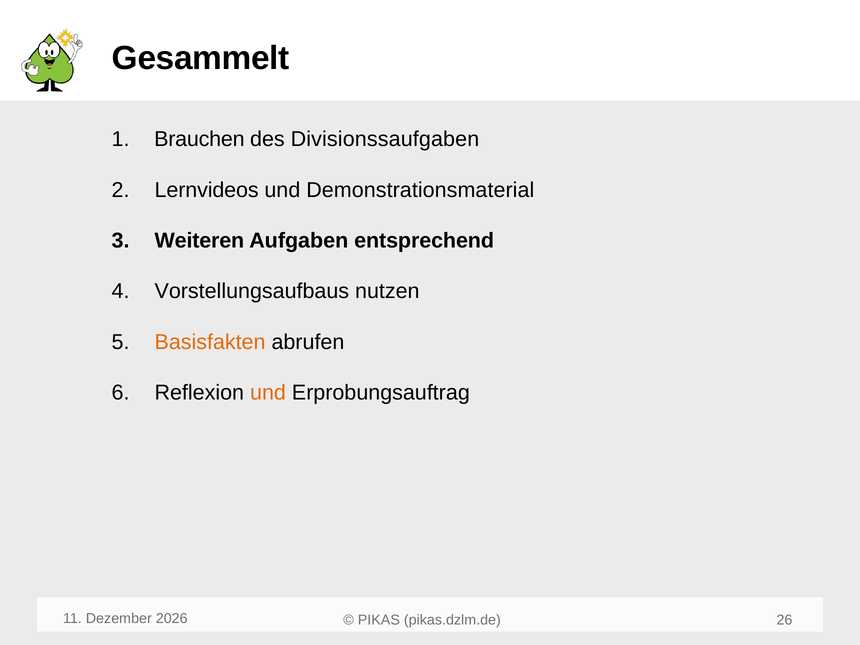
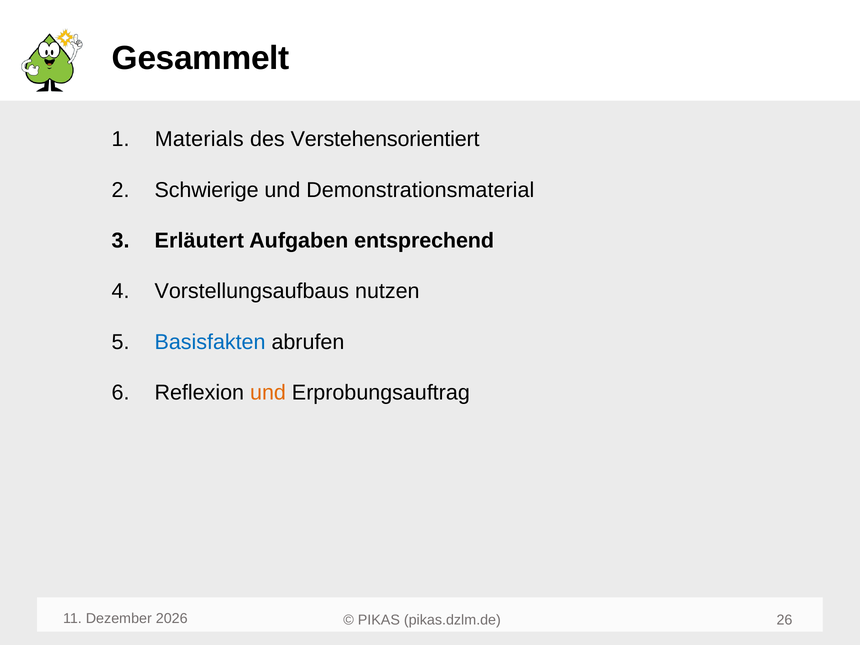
Brauchen: Brauchen -> Materials (199, 139)
Divisionssaufgaben: Divisionssaufgaben -> Verstehensorientiert (385, 139)
Lernvideos: Lernvideos -> Schwierige (207, 190)
Weiteren: Weiteren -> Erläutert (199, 241)
Basisfakten colour: orange -> blue (210, 342)
